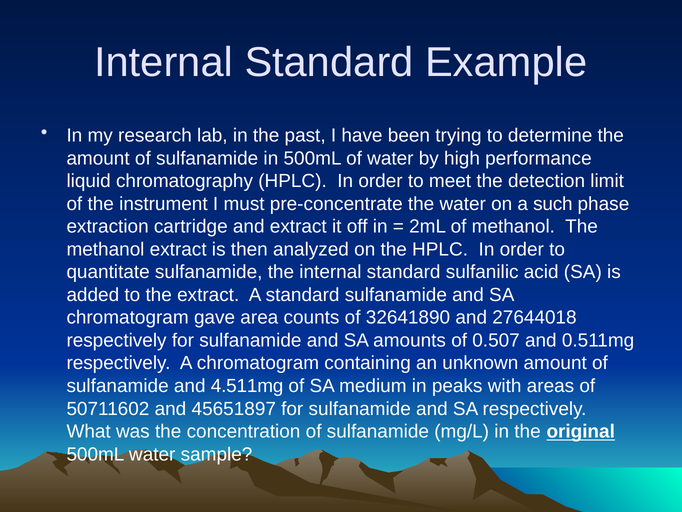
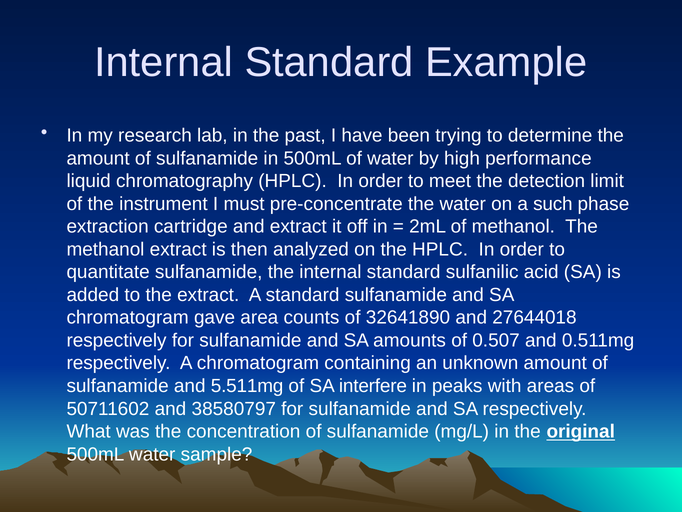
4.511mg: 4.511mg -> 5.511mg (247, 386)
medium: medium -> interfere (373, 386)
45651897: 45651897 -> 38580797 (234, 408)
